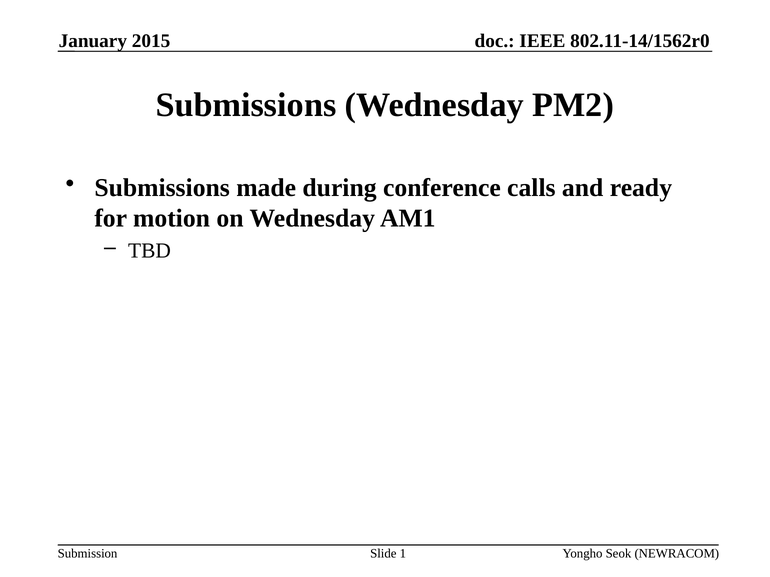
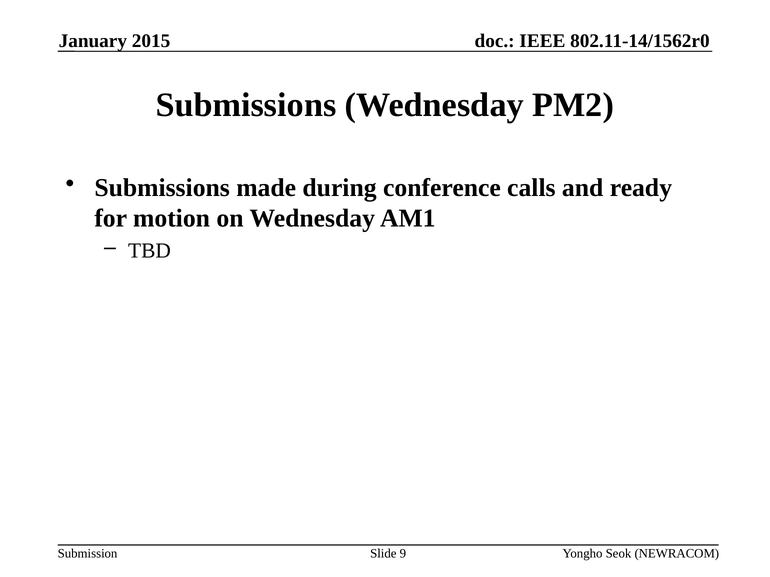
1: 1 -> 9 (403, 554)
